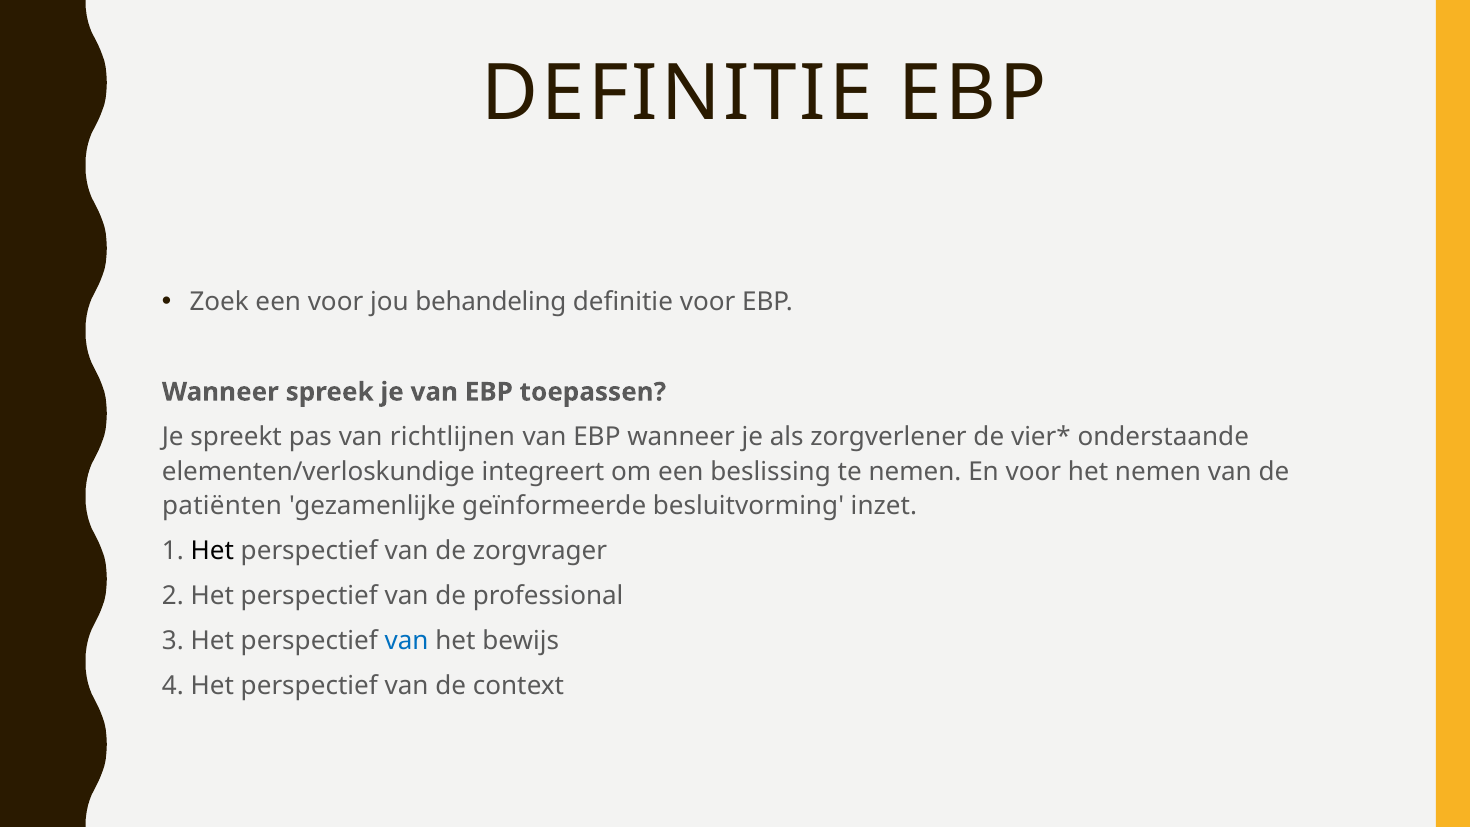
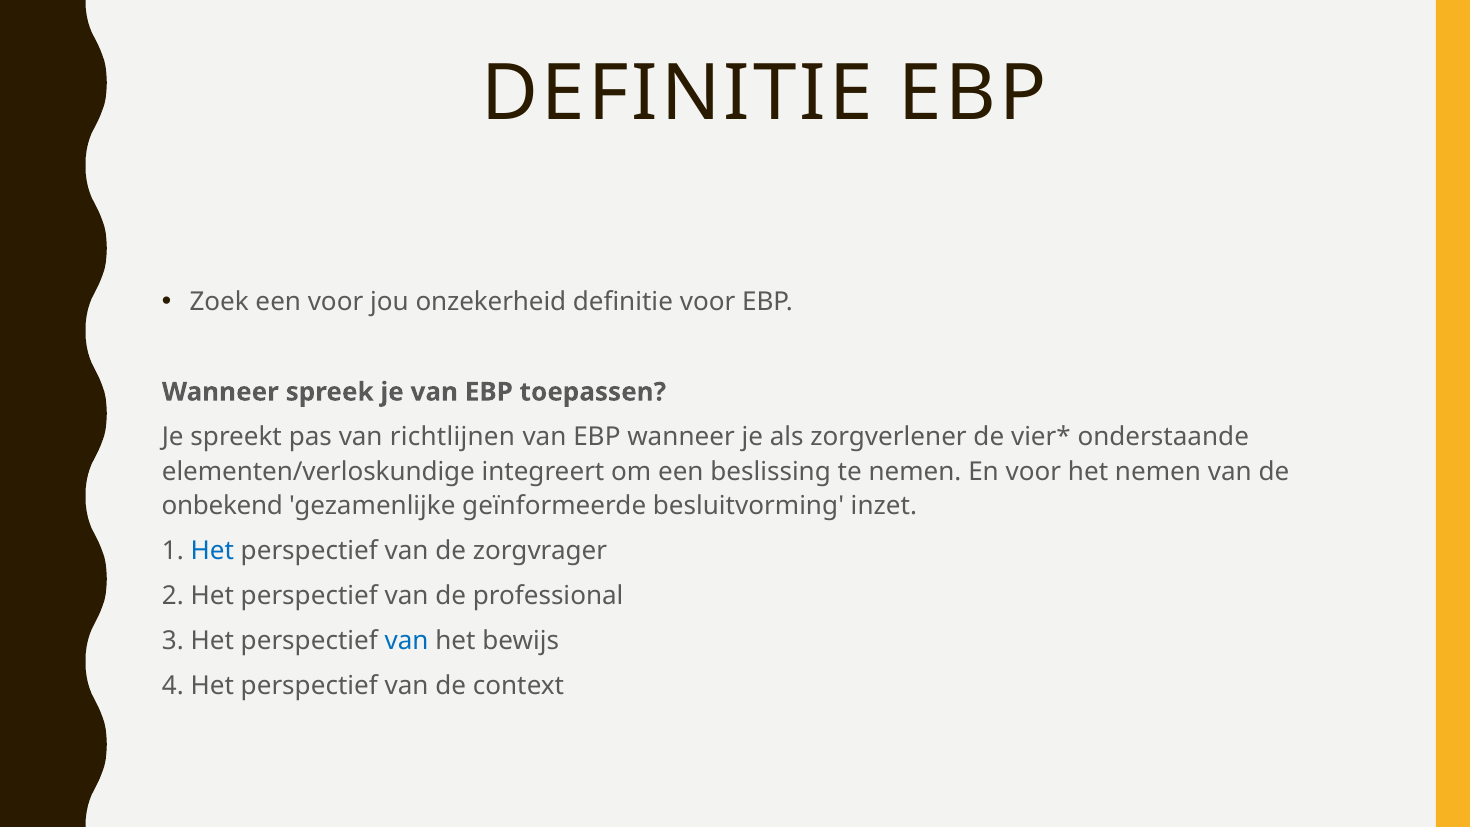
behandeling: behandeling -> onzekerheid (491, 302)
patiënten: patiënten -> onbekend (222, 506)
Het colour: black -> blue (212, 551)
